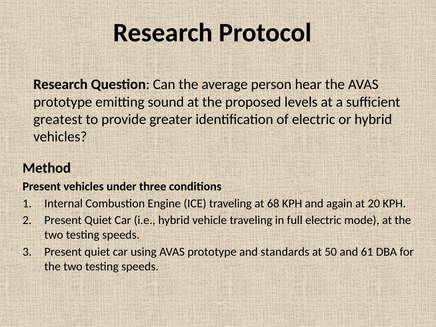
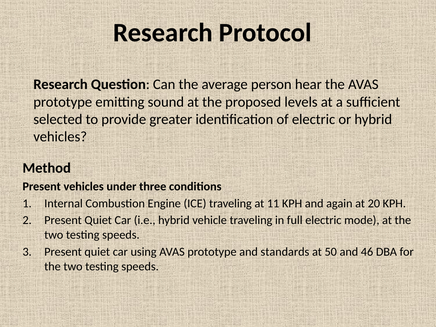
greatest: greatest -> selected (58, 119)
68: 68 -> 11 (273, 203)
61: 61 -> 46 (367, 252)
